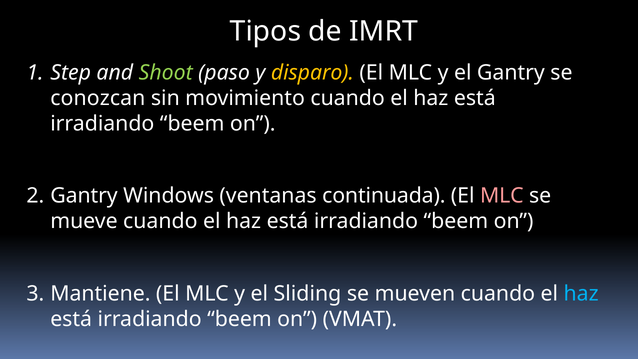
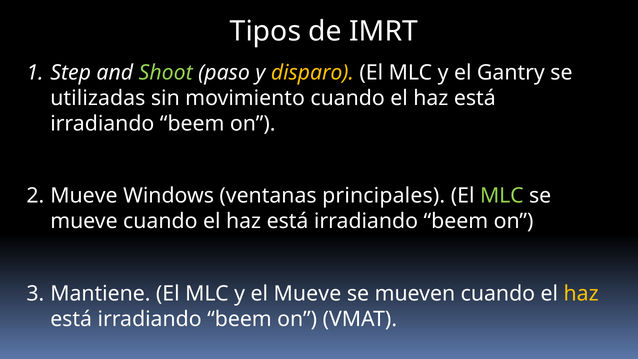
conozcan: conozcan -> utilizadas (98, 98)
Gantry: Gantry -> Mueve (84, 196)
continuada: continuada -> principales (384, 196)
MLC colour: pink -> light green (502, 196)
el Sliding: Sliding -> Mueve (307, 294)
haz colour: light blue -> yellow (581, 294)
